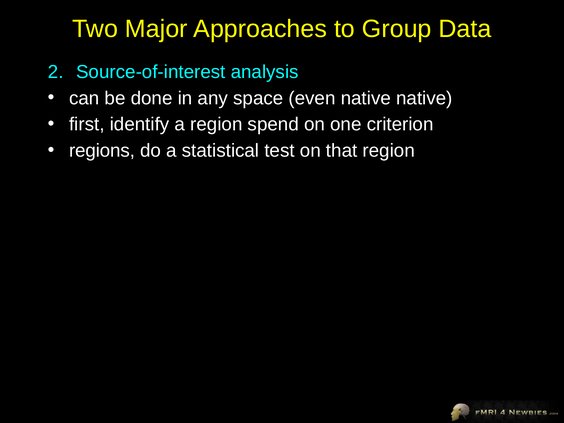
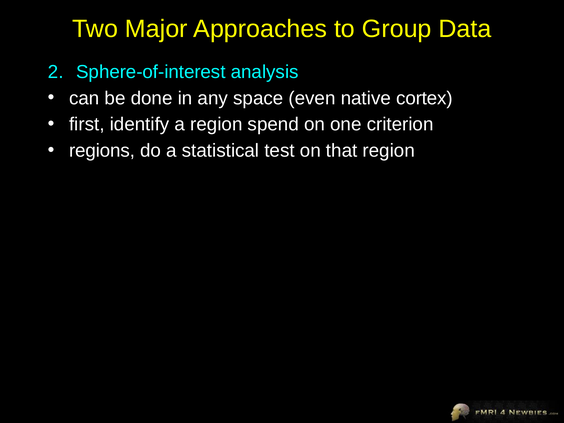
Source-of-interest: Source-of-interest -> Sphere-of-interest (151, 72)
native native: native -> cortex (424, 98)
